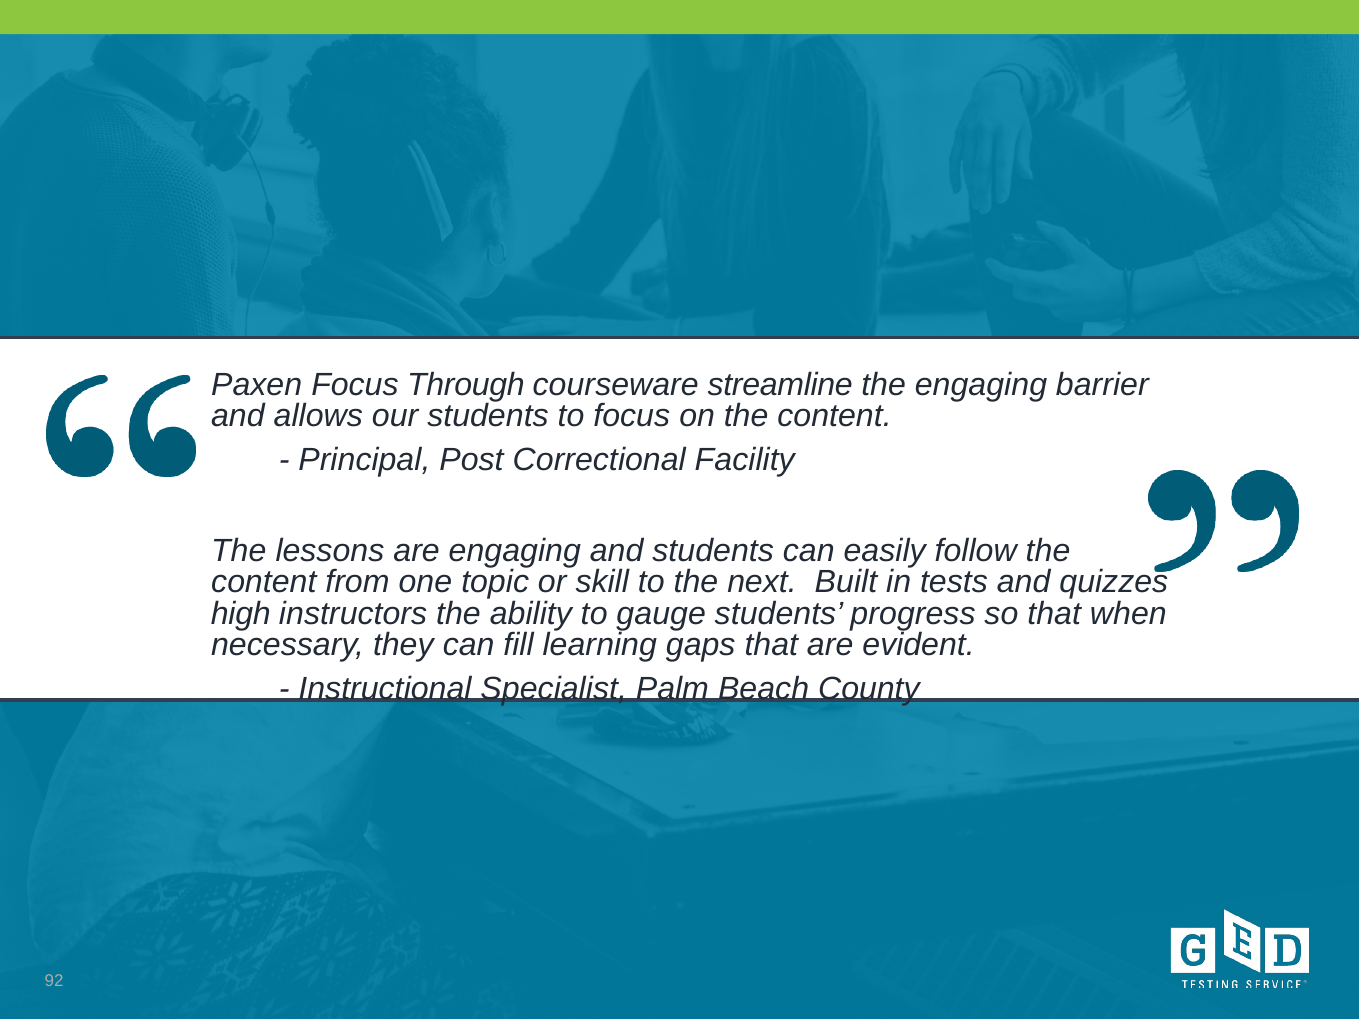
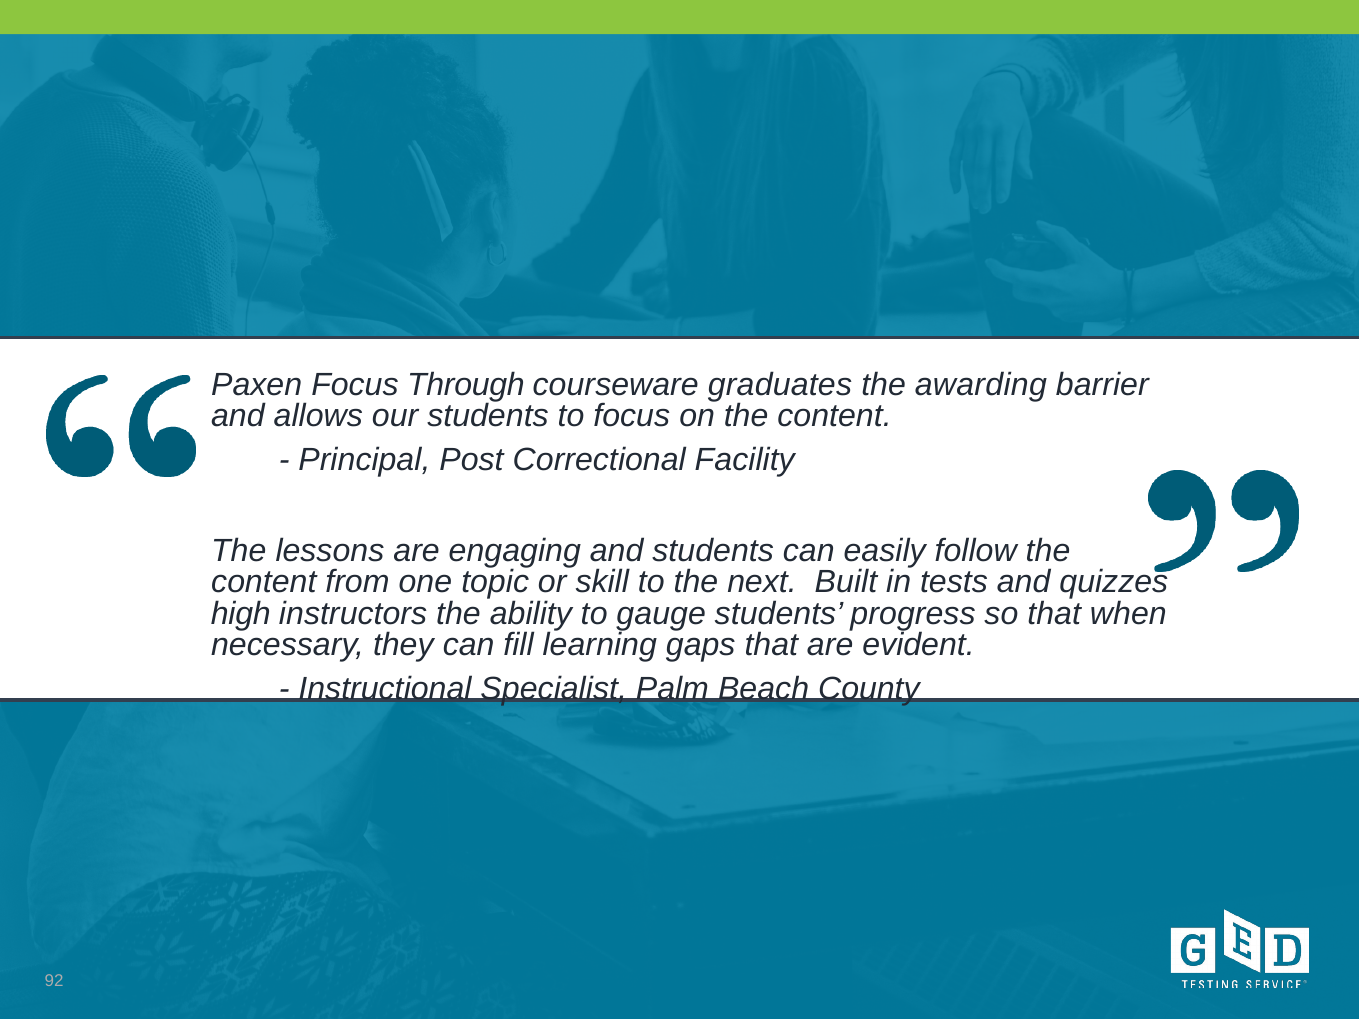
streamline: streamline -> graduates (780, 385)
the engaging: engaging -> awarding (981, 385)
